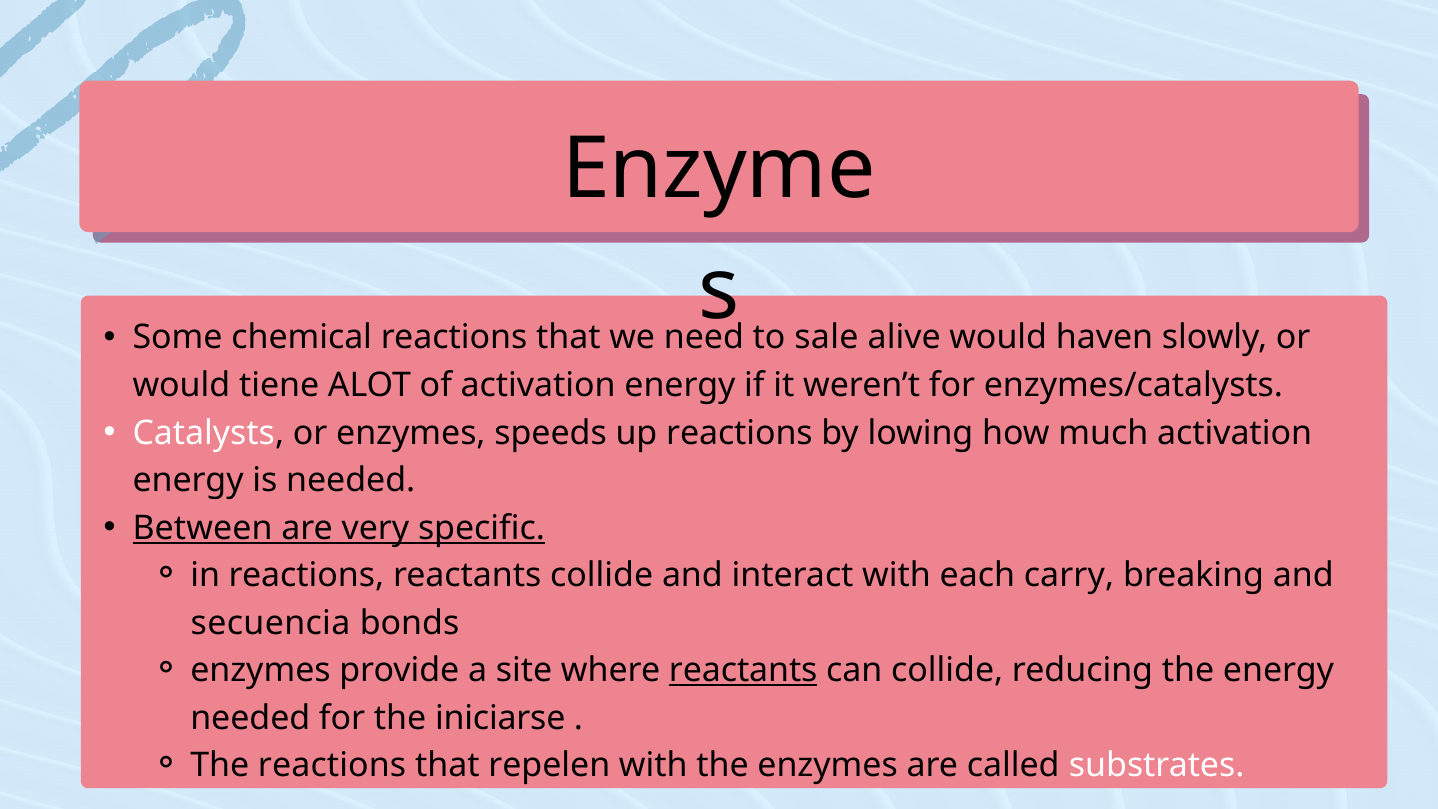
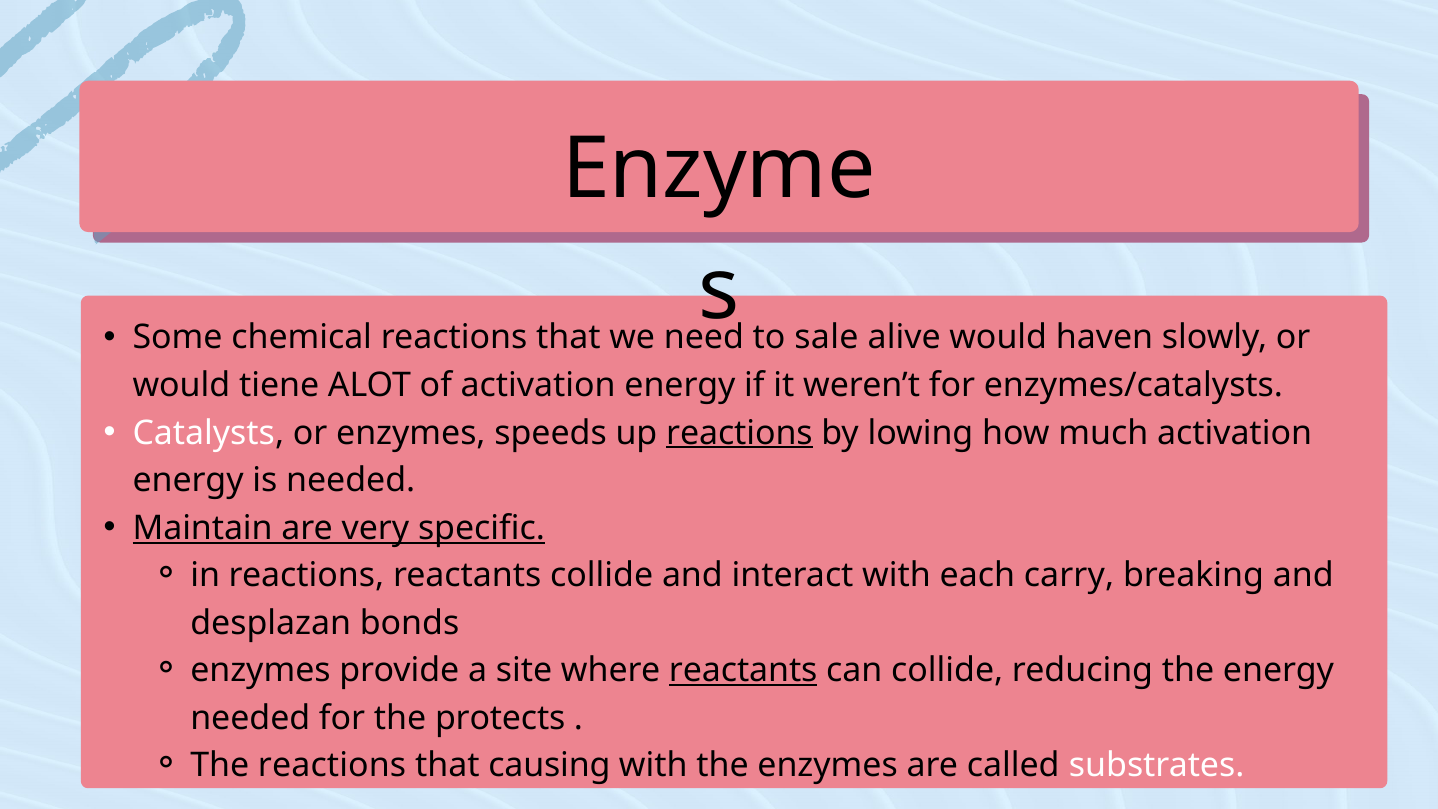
reactions underline: none -> present (739, 433)
Between: Between -> Maintain (203, 528)
secuencia: secuencia -> desplazan (271, 623)
iniciarse: iniciarse -> protects (500, 718)
repelen: repelen -> causing (549, 765)
